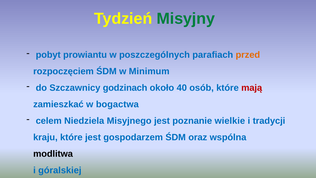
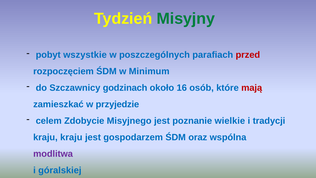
prowiantu: prowiantu -> wszystkie (85, 55)
przed colour: orange -> red (248, 55)
40: 40 -> 16 (182, 88)
bogactwa: bogactwa -> przyjedzie (117, 104)
Niedziela: Niedziela -> Zdobycie (84, 121)
kraju które: które -> kraju (71, 137)
modlitwa colour: black -> purple (53, 154)
